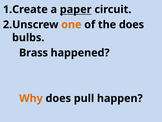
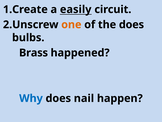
paper: paper -> easily (76, 9)
Why colour: orange -> blue (31, 98)
pull: pull -> nail (84, 98)
